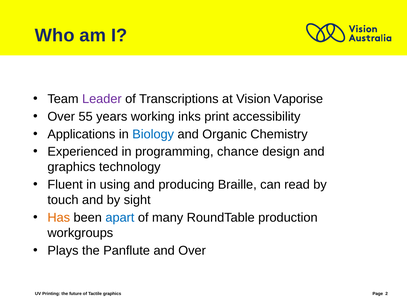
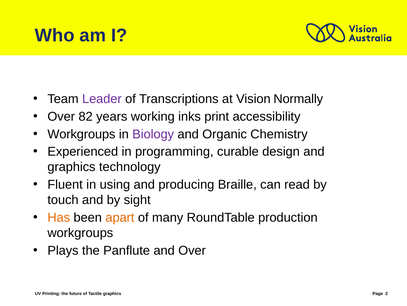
Vaporise: Vaporise -> Normally (298, 99)
55: 55 -> 82 (86, 116)
Applications: Applications -> Workgroups (81, 134)
Biology colour: blue -> purple (153, 134)
chance: chance -> curable (238, 151)
apart colour: blue -> orange (120, 217)
